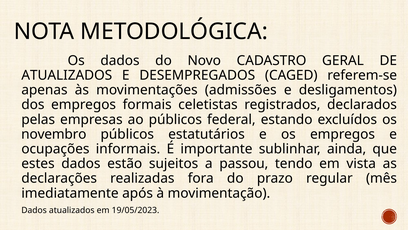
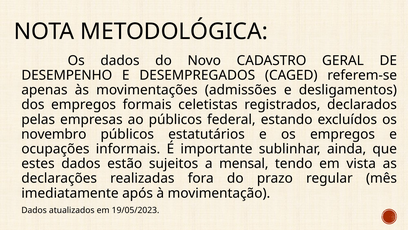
ATUALIZADOS: ATUALIZADOS -> DESEMPENHO (67, 75)
passou: passou -> mensal (244, 163)
